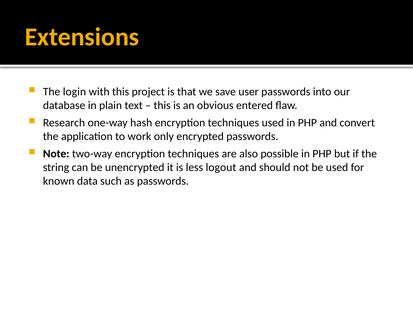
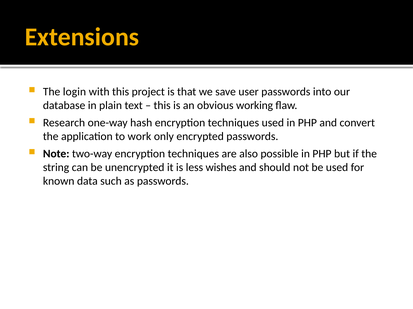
entered: entered -> working (255, 106)
logout: logout -> wishes (221, 168)
